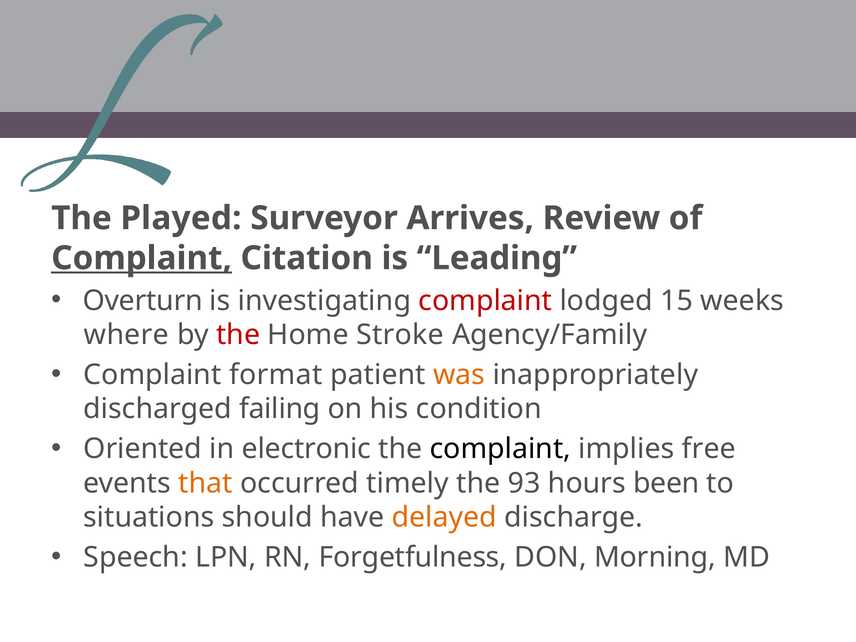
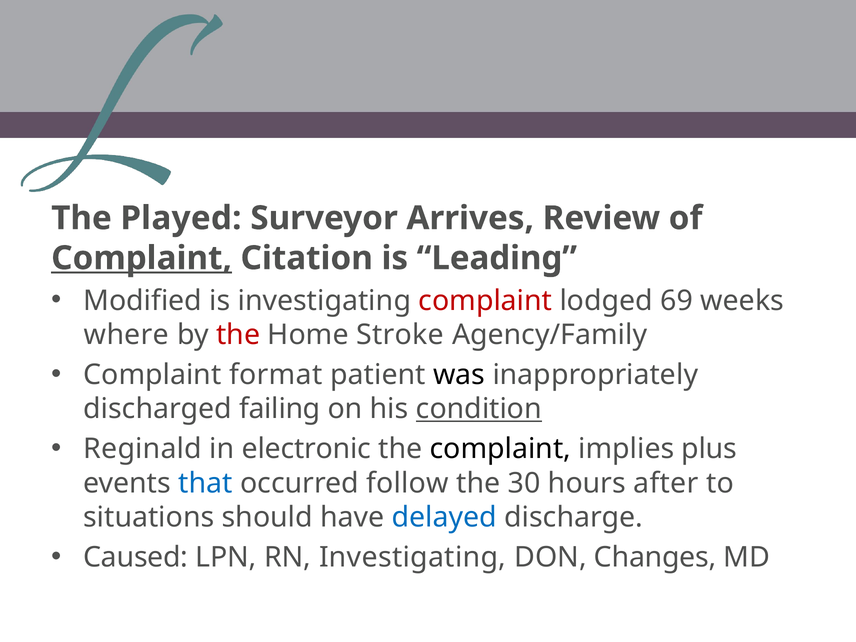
Overturn: Overturn -> Modified (143, 301)
15: 15 -> 69 (677, 301)
was colour: orange -> black (459, 375)
condition underline: none -> present (479, 409)
Oriented: Oriented -> Reginald (143, 449)
free: free -> plus (709, 449)
that colour: orange -> blue (205, 483)
timely: timely -> follow (408, 483)
93: 93 -> 30 (524, 483)
been: been -> after (666, 483)
delayed colour: orange -> blue (444, 517)
Speech: Speech -> Caused (136, 557)
RN Forgetfulness: Forgetfulness -> Investigating (413, 557)
Morning: Morning -> Changes (655, 557)
